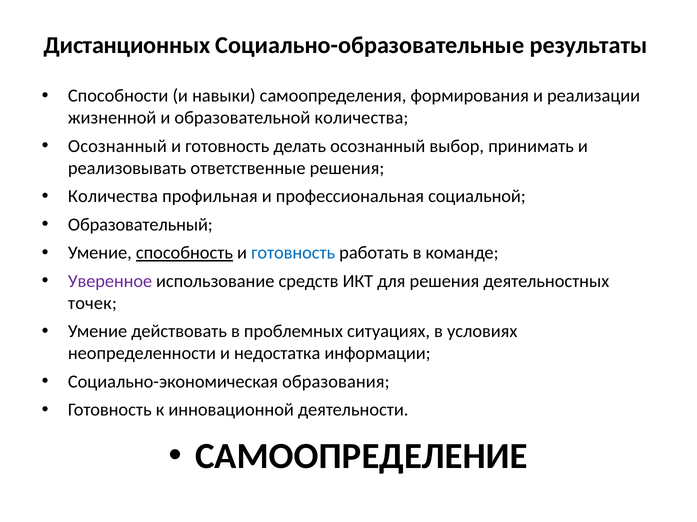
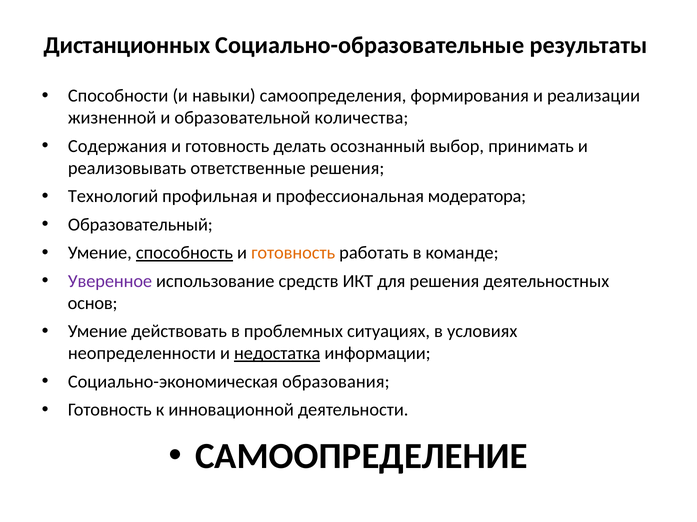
Осознанный: Осознанный -> Содержания (117, 146)
Количества: Количества -> Технологий (113, 197)
социальной: социальной -> модератора (477, 197)
готовность colour: blue -> orange (293, 253)
точек: точек -> основ (93, 304)
недостатка underline: none -> present (277, 354)
